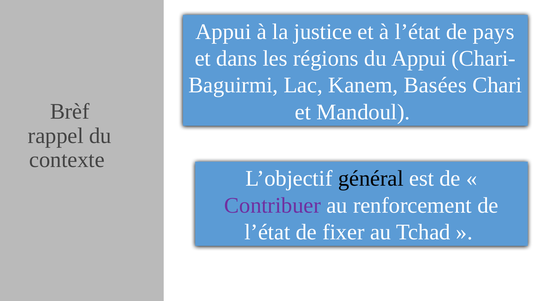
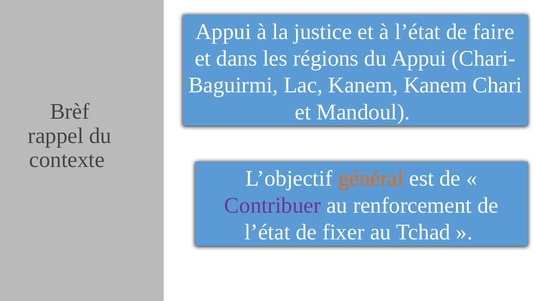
pays: pays -> faire (494, 32)
Kanem Basées: Basées -> Kanem (435, 85)
général colour: black -> orange (371, 179)
